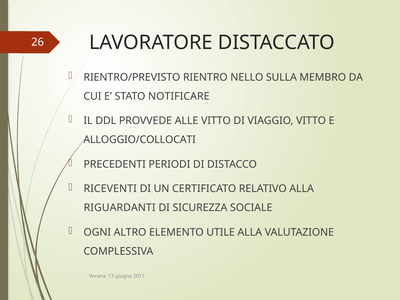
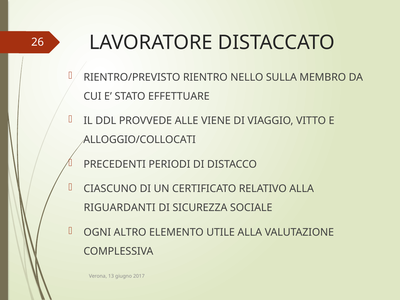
NOTIFICARE: NOTIFICARE -> EFFETTUARE (179, 96)
ALLE VITTO: VITTO -> VIENE (216, 121)
RICEVENTI: RICEVENTI -> CIASCUNO (110, 189)
